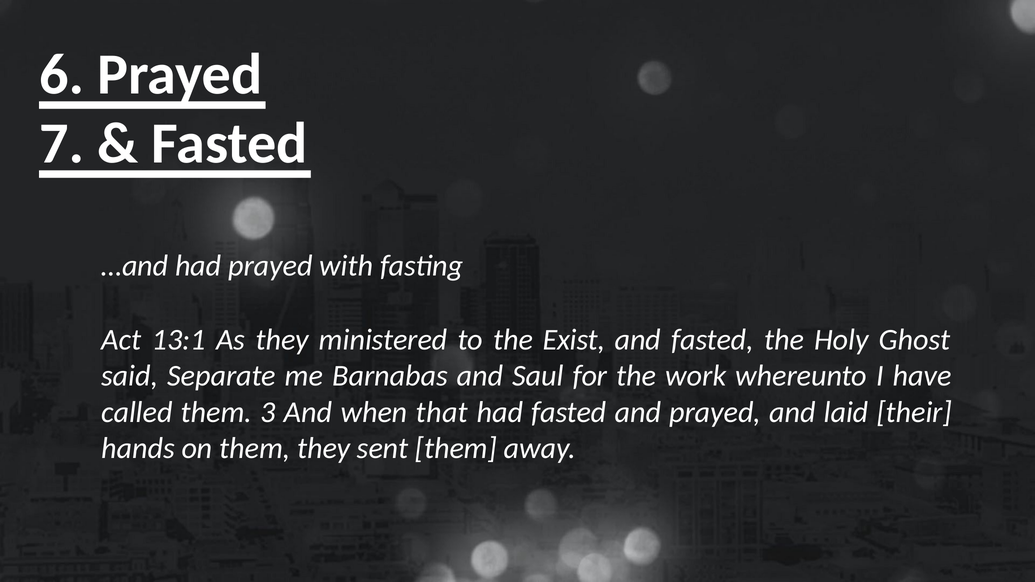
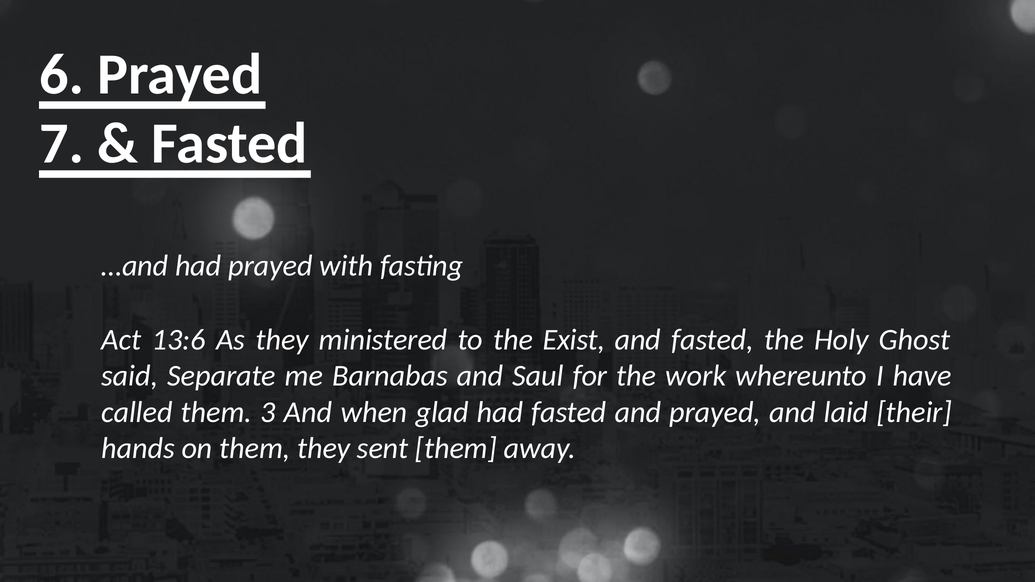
13:1: 13:1 -> 13:6 (179, 340)
that: that -> glad (442, 412)
